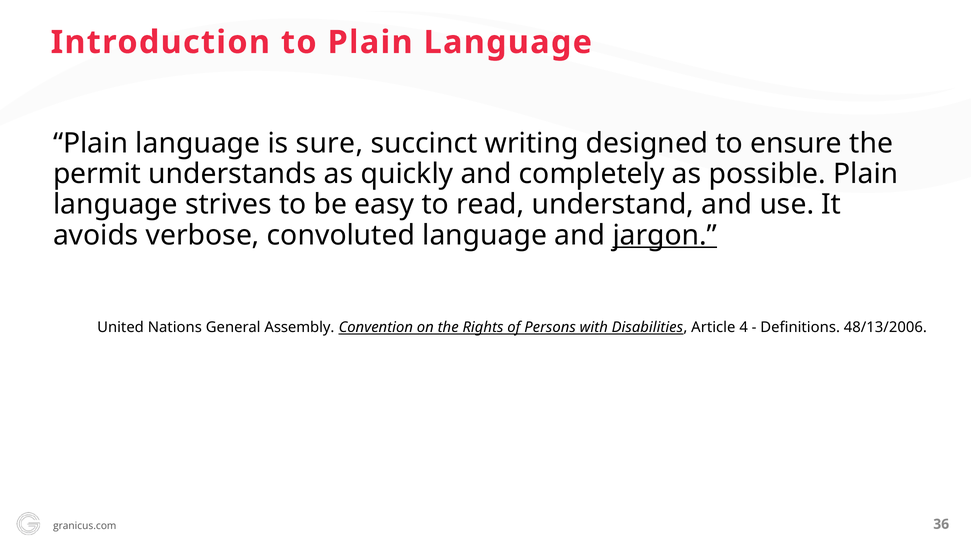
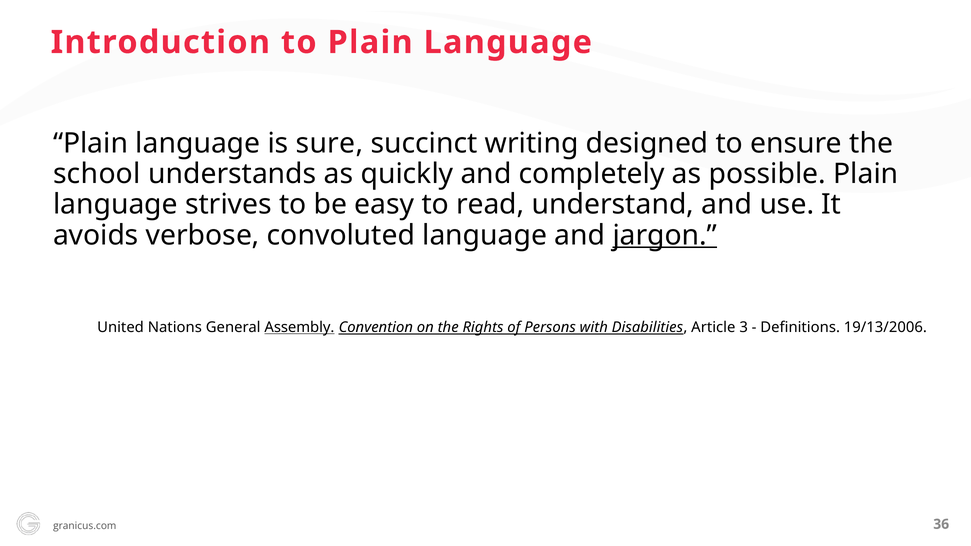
permit: permit -> school (97, 174)
Assembly underline: none -> present (299, 328)
4: 4 -> 3 (744, 328)
48/13/2006: 48/13/2006 -> 19/13/2006 (885, 328)
